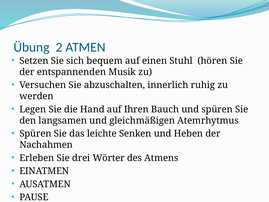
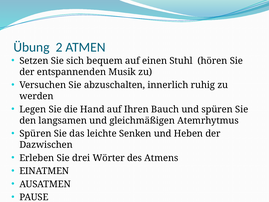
Nachahmen: Nachahmen -> Dazwischen (46, 145)
